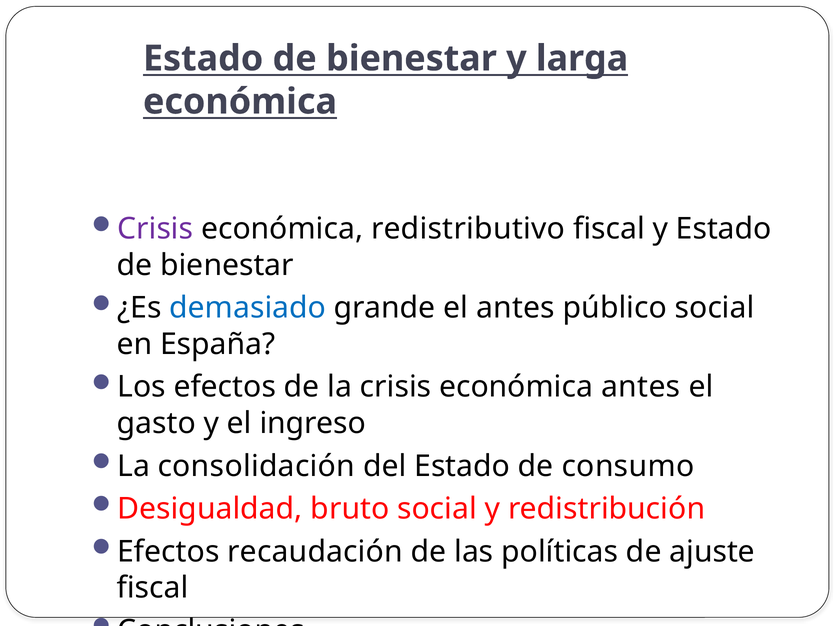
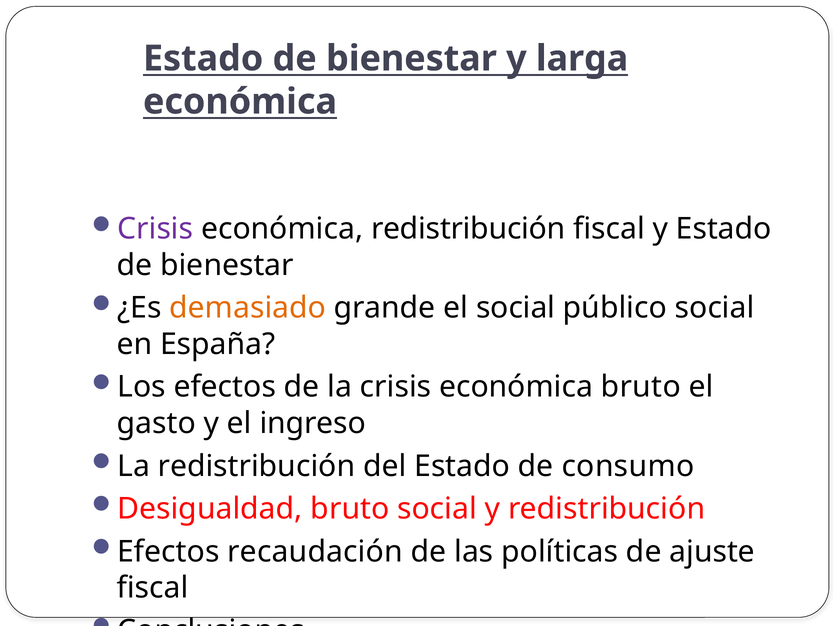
económica redistributivo: redistributivo -> redistribución (468, 229)
demasiado colour: blue -> orange (248, 308)
el antes: antes -> social (516, 308)
económica antes: antes -> bruto (641, 387)
La consolidación: consolidación -> redistribución (256, 466)
